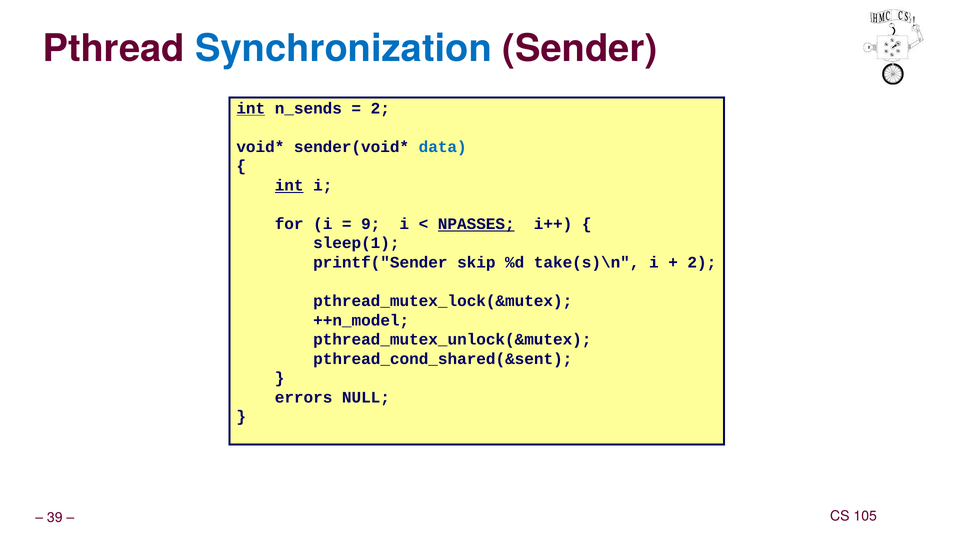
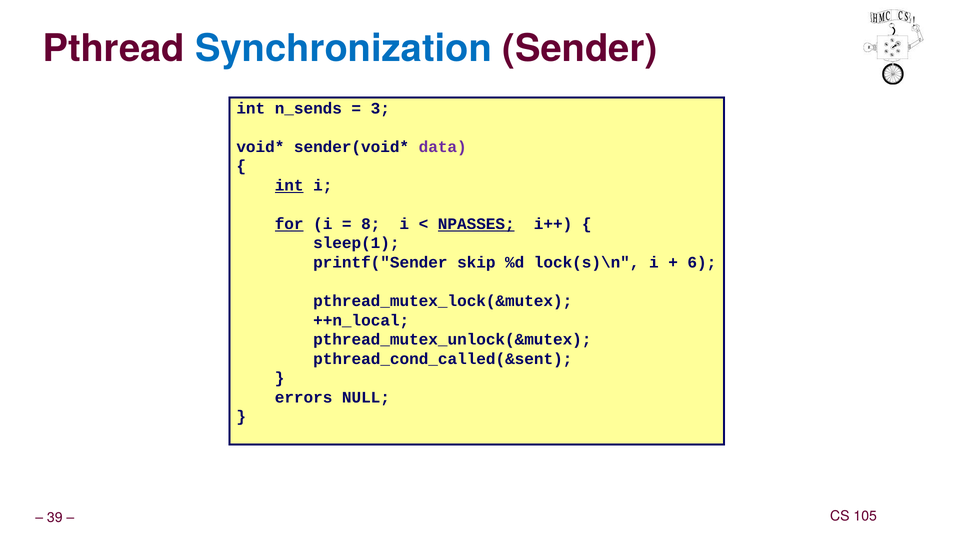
int underline: present -> none (251, 108)
2: 2 -> 3 (380, 108)
data colour: blue -> purple (443, 147)
for underline: none -> present (289, 224)
9: 9 -> 8 (371, 224)
take(s)\n: take(s)\n -> lock(s)\n (587, 262)
2: 2 -> 6 (702, 262)
++n_model: ++n_model -> ++n_local (361, 320)
pthread_cond_shared(&sent: pthread_cond_shared(&sent -> pthread_cond_called(&sent (443, 359)
